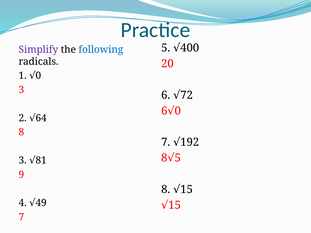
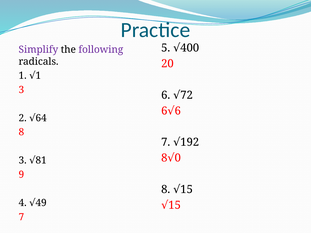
following colour: blue -> purple (101, 50)
1 0: 0 -> 1 (38, 76)
6 0: 0 -> 6 (178, 111)
8 5: 5 -> 0 (178, 158)
